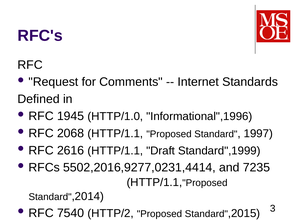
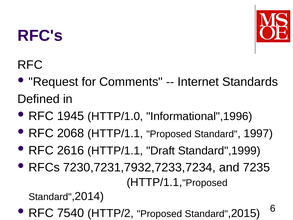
5502,2016,9277,0231,4414: 5502,2016,9277,0231,4414 -> 7230,7231,7932,7233,7234 (139, 167)
3: 3 -> 6 (273, 208)
